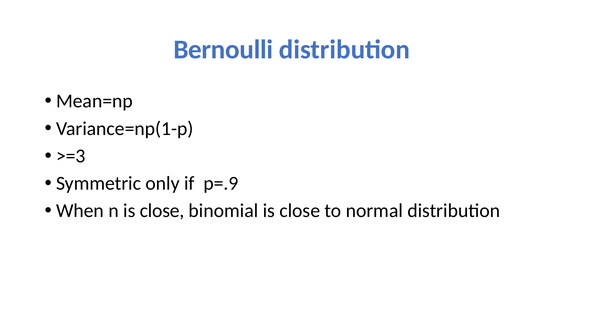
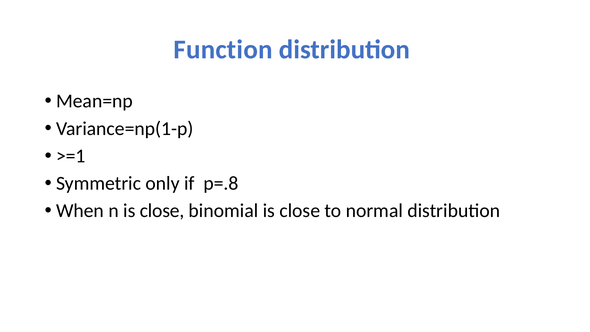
Bernoulli: Bernoulli -> Function (223, 50)
>=3: >=3 -> >=1 (71, 156)
p=.9: p=.9 -> p=.8 (221, 183)
